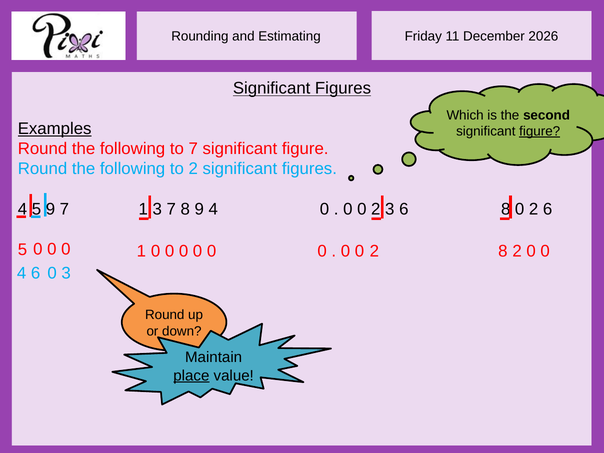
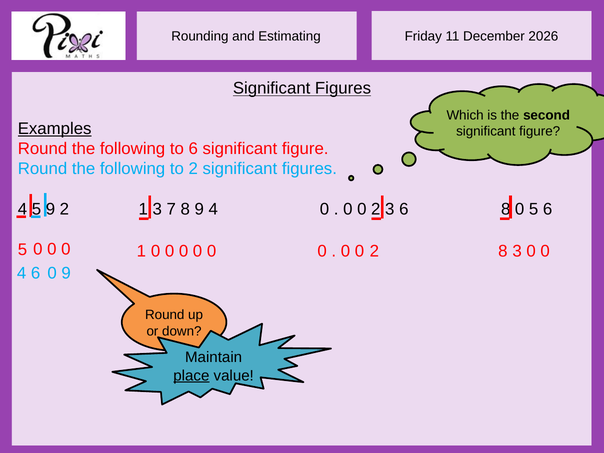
figure underline: present -> none (540, 131)
to 7: 7 -> 6 (193, 149)
7: 7 -> 2 (64, 209)
2: 2 -> 5 (534, 209)
2: 2 -> 3 (517, 251)
0 3: 3 -> 9 (66, 273)
